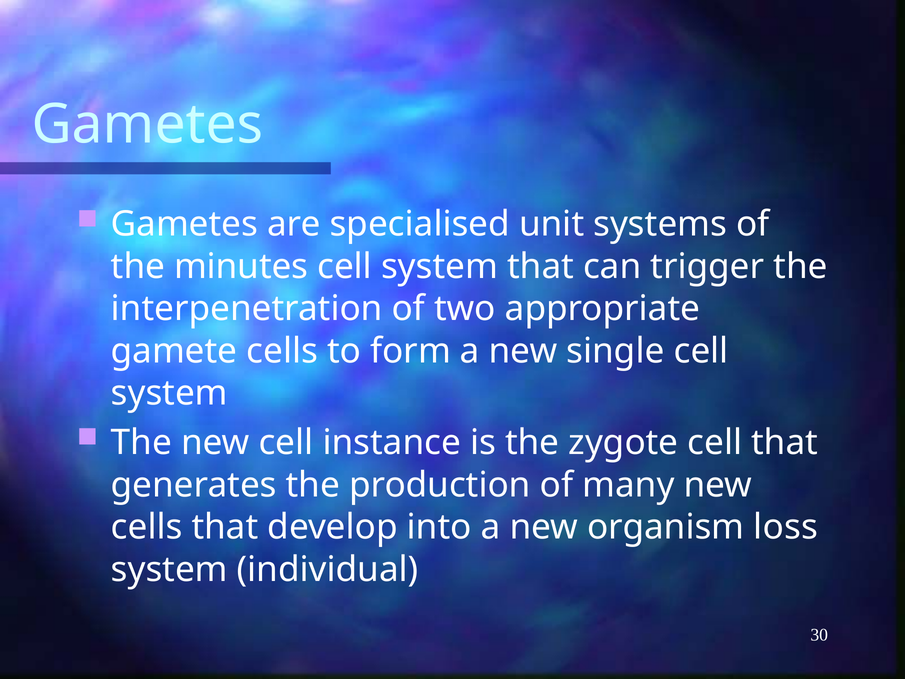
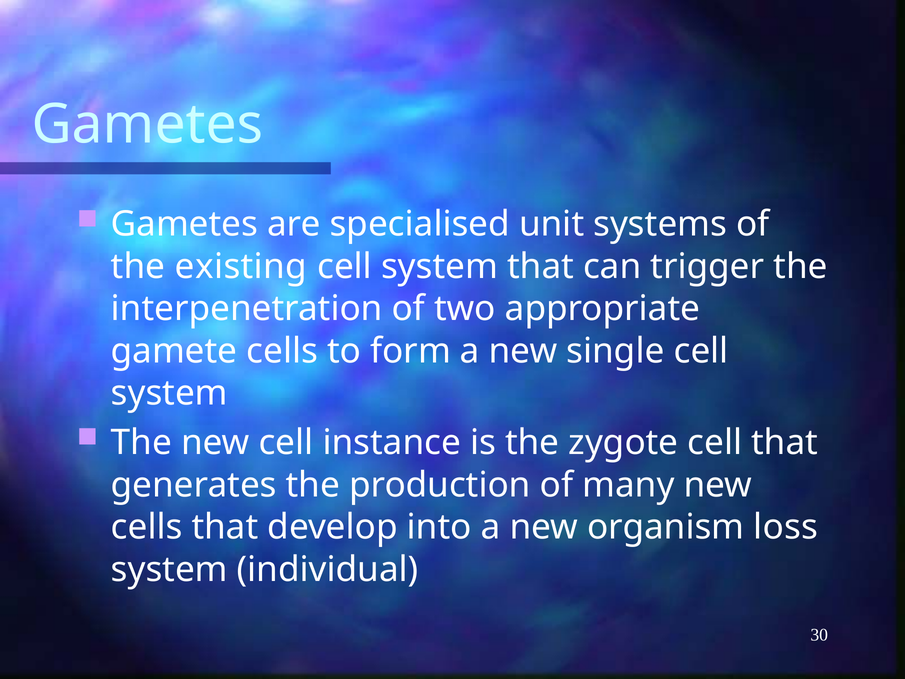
minutes: minutes -> existing (241, 266)
